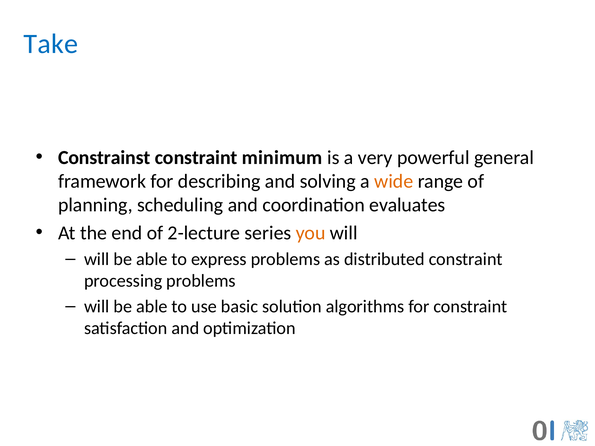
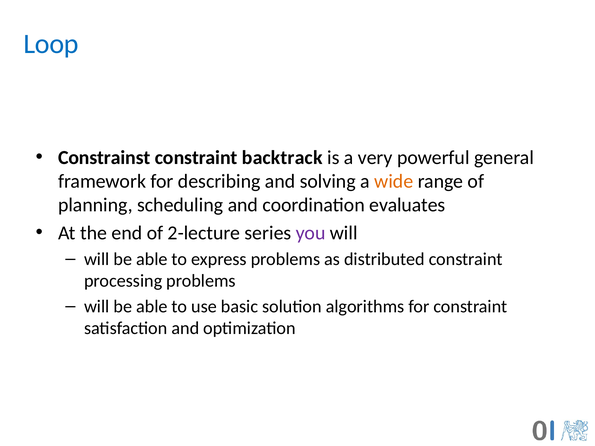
Take: Take -> Loop (51, 44)
minimum: minimum -> backtrack (282, 158)
you colour: orange -> purple (311, 233)
